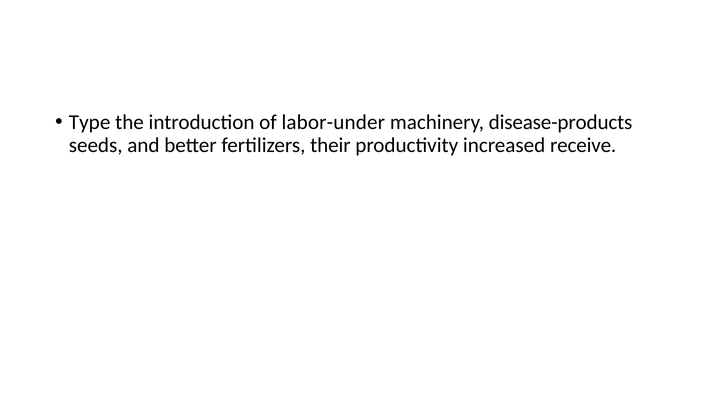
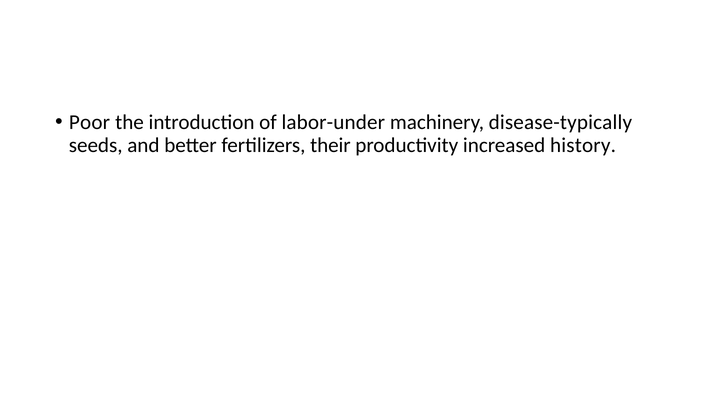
Type: Type -> Poor (90, 122)
disease-products: disease-products -> disease-typically (560, 122)
receive: receive -> history (583, 145)
